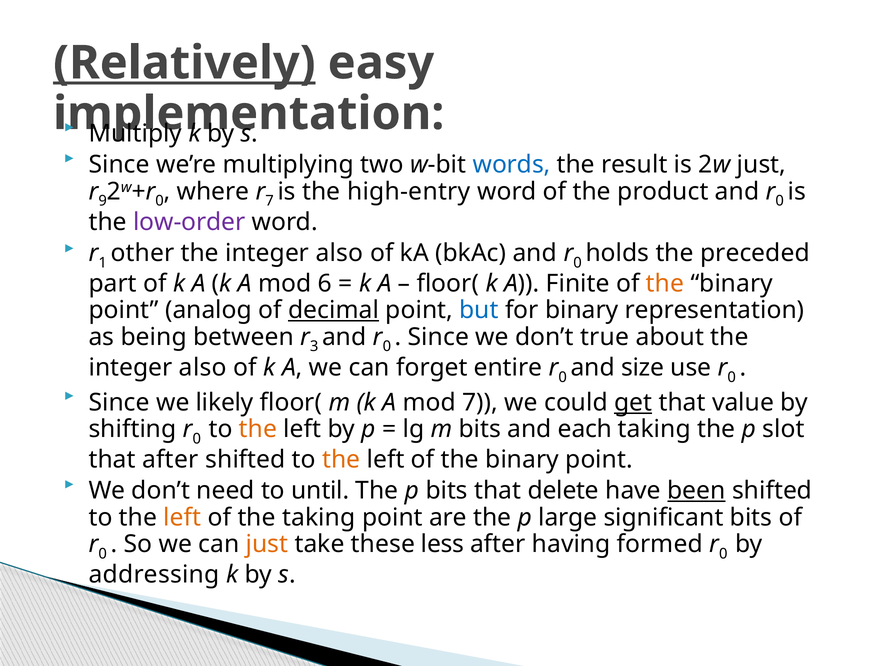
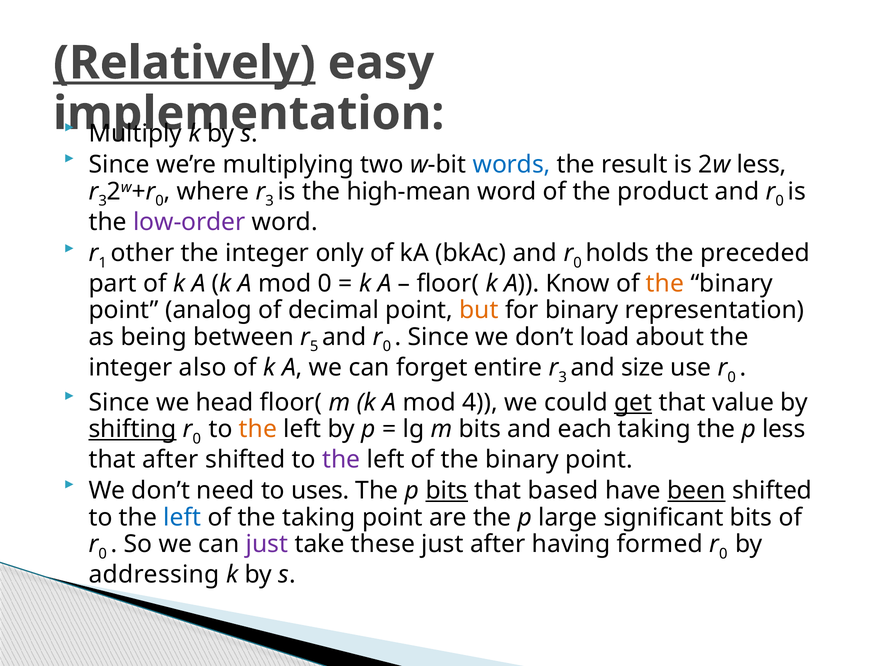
2w just: just -> less (761, 165)
9: 9 -> 3 (103, 201)
7: 7 -> 3 (270, 201)
high-entry: high-entry -> high-mean (409, 191)
also: also -> only (340, 253)
mod 6: 6 -> 0 (325, 284)
Finite: Finite -> Know (578, 284)
decimal underline: present -> none (334, 310)
but colour: blue -> orange (479, 310)
3: 3 -> 5 (314, 347)
true: true -> load (605, 337)
0: 0 -> 3 (563, 377)
likely: likely -> head (225, 403)
mod 7: 7 -> 4 (480, 403)
shifting underline: none -> present (133, 429)
p slot: slot -> less (784, 429)
the colour: orange -> purple (341, 460)
until: until -> uses (320, 491)
bits underline: none -> present (447, 491)
delete: delete -> based (563, 491)
left colour: orange -> blue (182, 517)
just colour: orange -> purple (267, 544)
these less: less -> just (442, 544)
